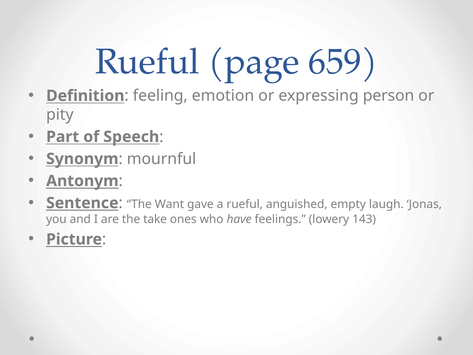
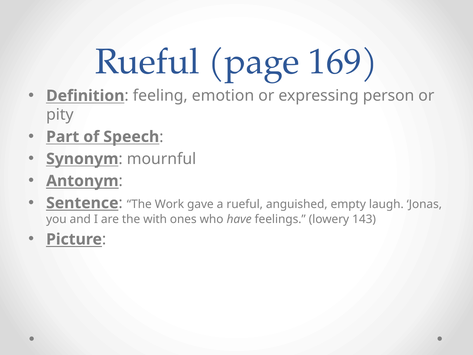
659: 659 -> 169 (343, 62)
Want: Want -> Work (169, 204)
take: take -> with (155, 219)
